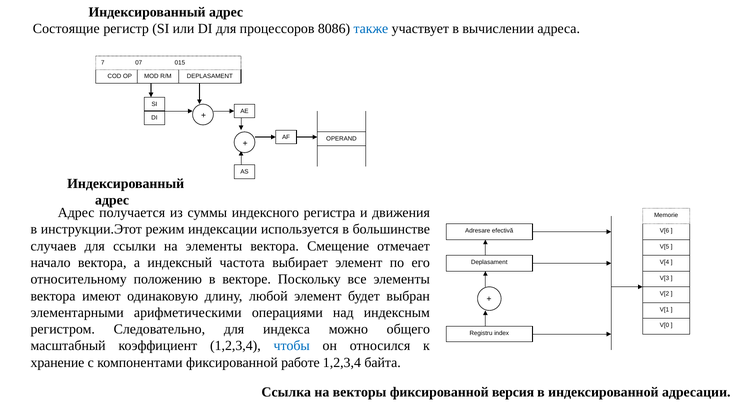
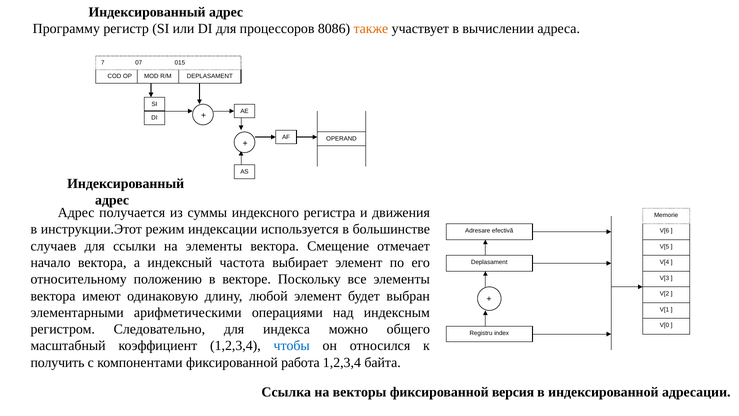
Состоящие: Состоящие -> Программу (66, 29)
также colour: blue -> orange (371, 29)
хранение: хранение -> получить (57, 362)
работе: работе -> работа (300, 362)
